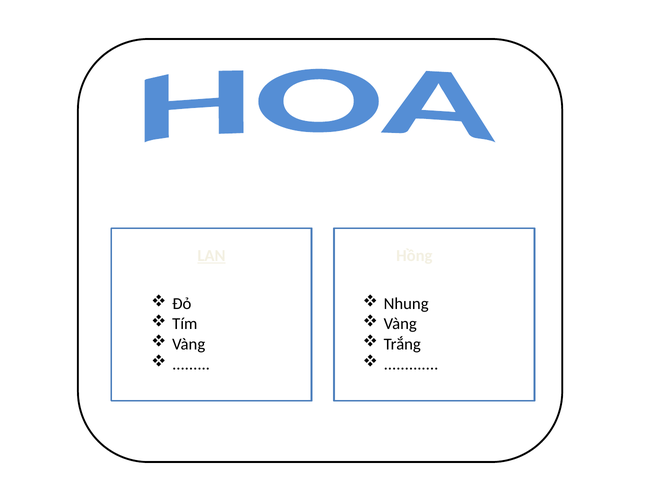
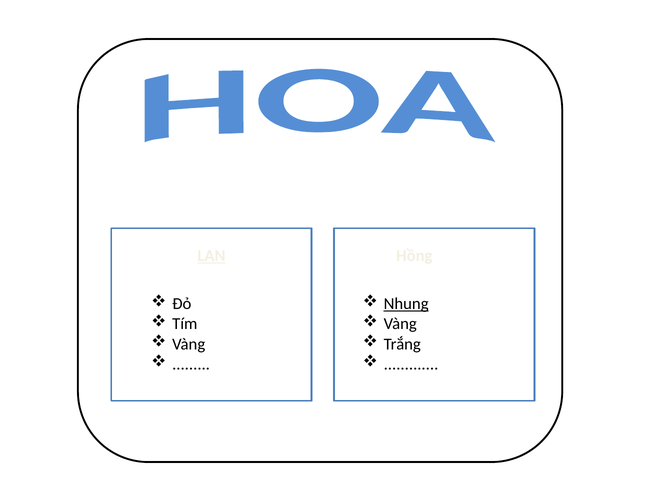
Nhung underline: none -> present (406, 304)
